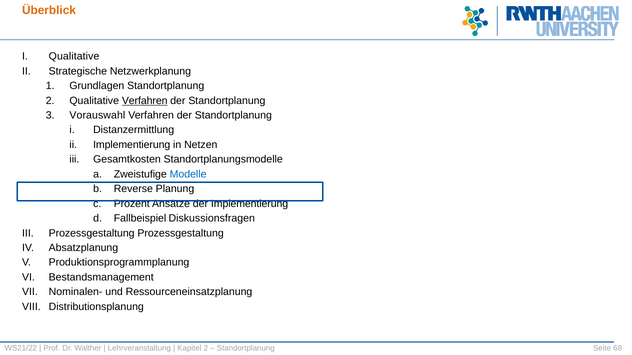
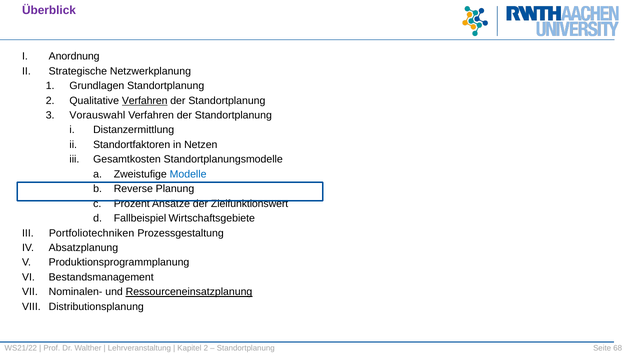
Überblick colour: orange -> purple (49, 10)
Qualitative: Qualitative -> Anordnung (74, 56)
Implementierung: Implementierung -> Standortfaktoren (132, 145)
der Implementierung: Implementierung -> Zielfunktionswert (250, 204)
Diskussionsfragen: Diskussionsfragen -> Wirtschaftsgebiete (212, 219)
Prozessgestaltung: Prozessgestaltung -> Portfoliotechniken (92, 233)
Ressourceneinsatzplanung underline: none -> present (189, 292)
